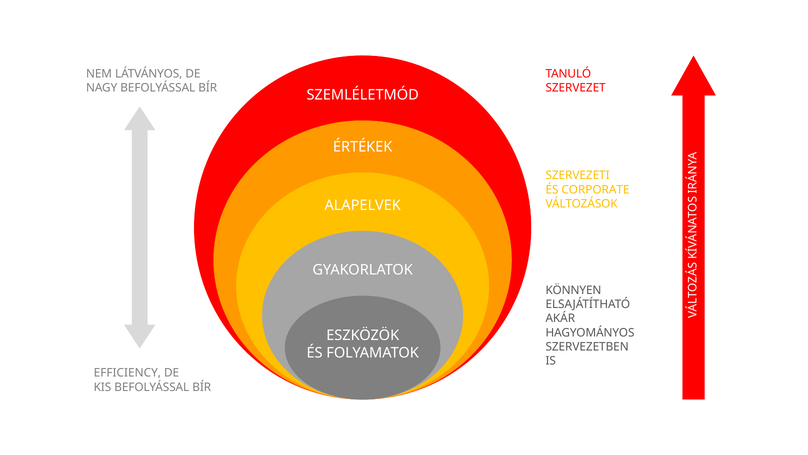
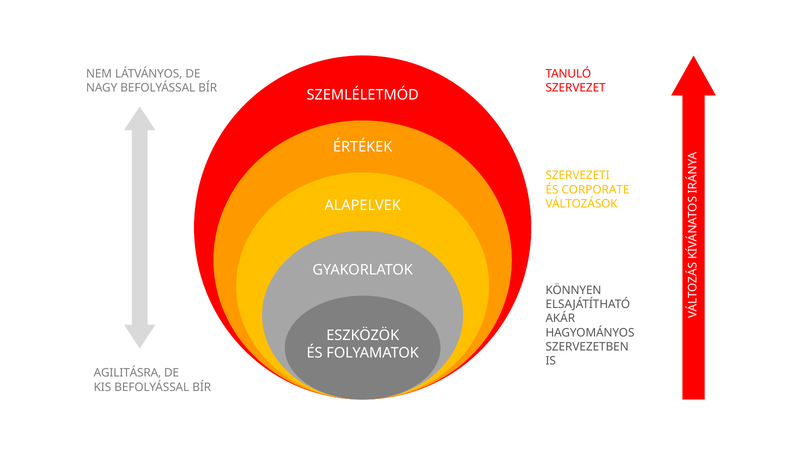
EFFICIENCY: EFFICIENCY -> AGILITÁSRA (127, 373)
